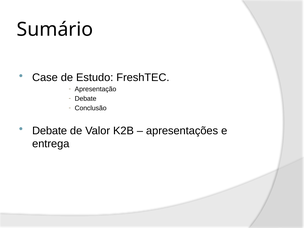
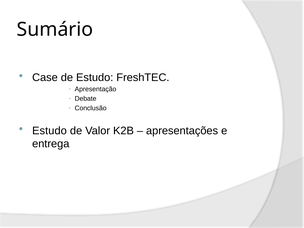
Debate: Debate -> Estudo (49, 131)
